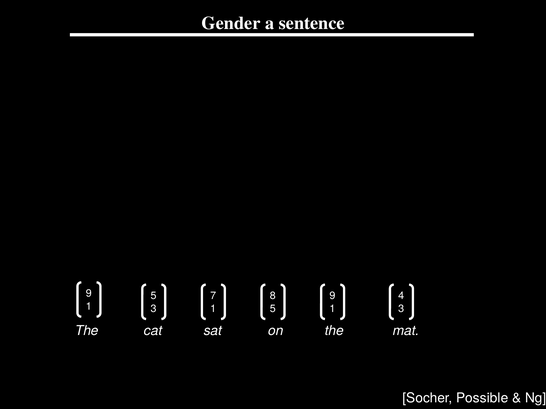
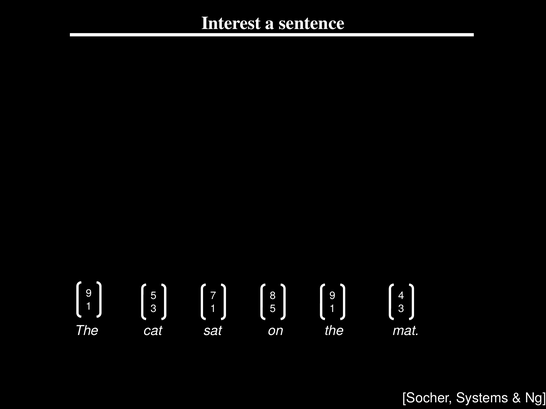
Gender: Gender -> Interest (231, 23)
Possible: Possible -> Systems (482, 399)
